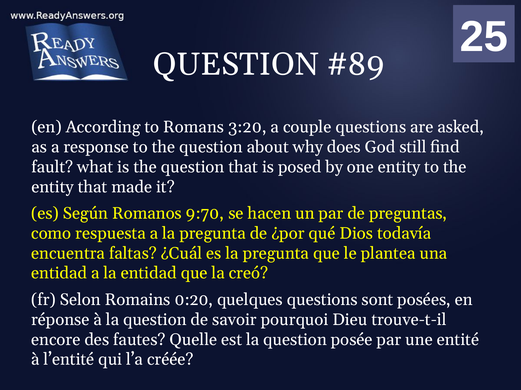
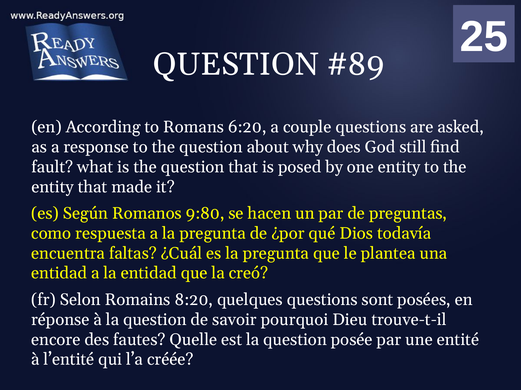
3:20: 3:20 -> 6:20 (247, 127)
9:70: 9:70 -> 9:80 (205, 214)
0:20: 0:20 -> 8:20 (194, 300)
